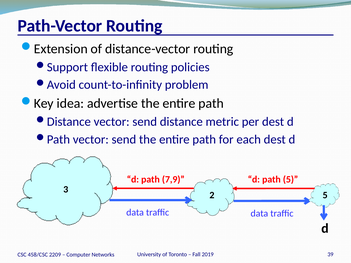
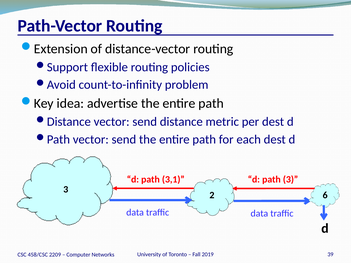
7,9: 7,9 -> 3,1 (173, 180)
path 5: 5 -> 3 (291, 180)
2 5: 5 -> 6 (325, 195)
